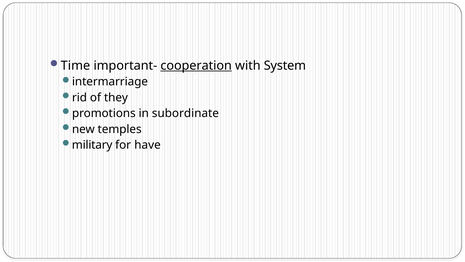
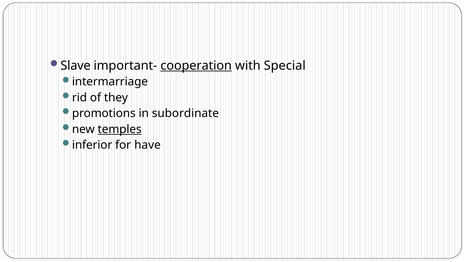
Time: Time -> Slave (76, 65)
System: System -> Special (285, 65)
temples underline: none -> present (120, 129)
military: military -> inferior (92, 145)
